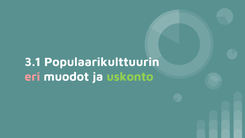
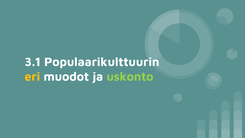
eri colour: pink -> yellow (32, 77)
